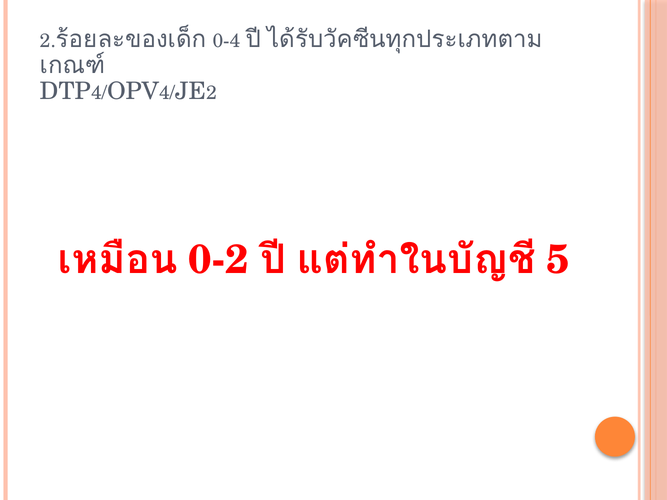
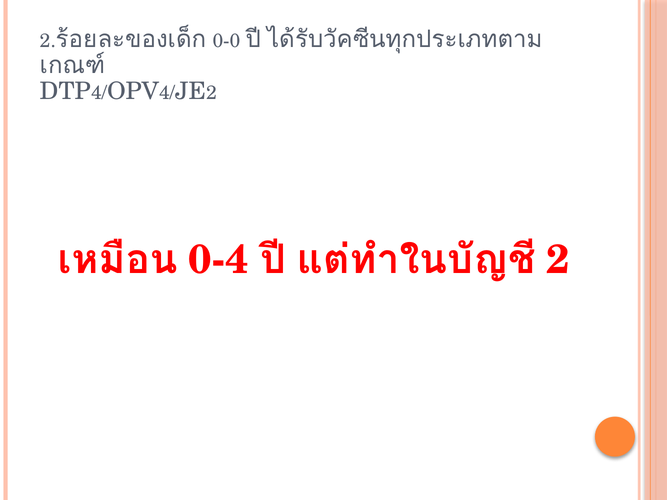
0-4: 0-4 -> 0-0 (227, 41)
0-2: 0-2 -> 0-4 (219, 260)
5: 5 -> 2 (558, 260)
